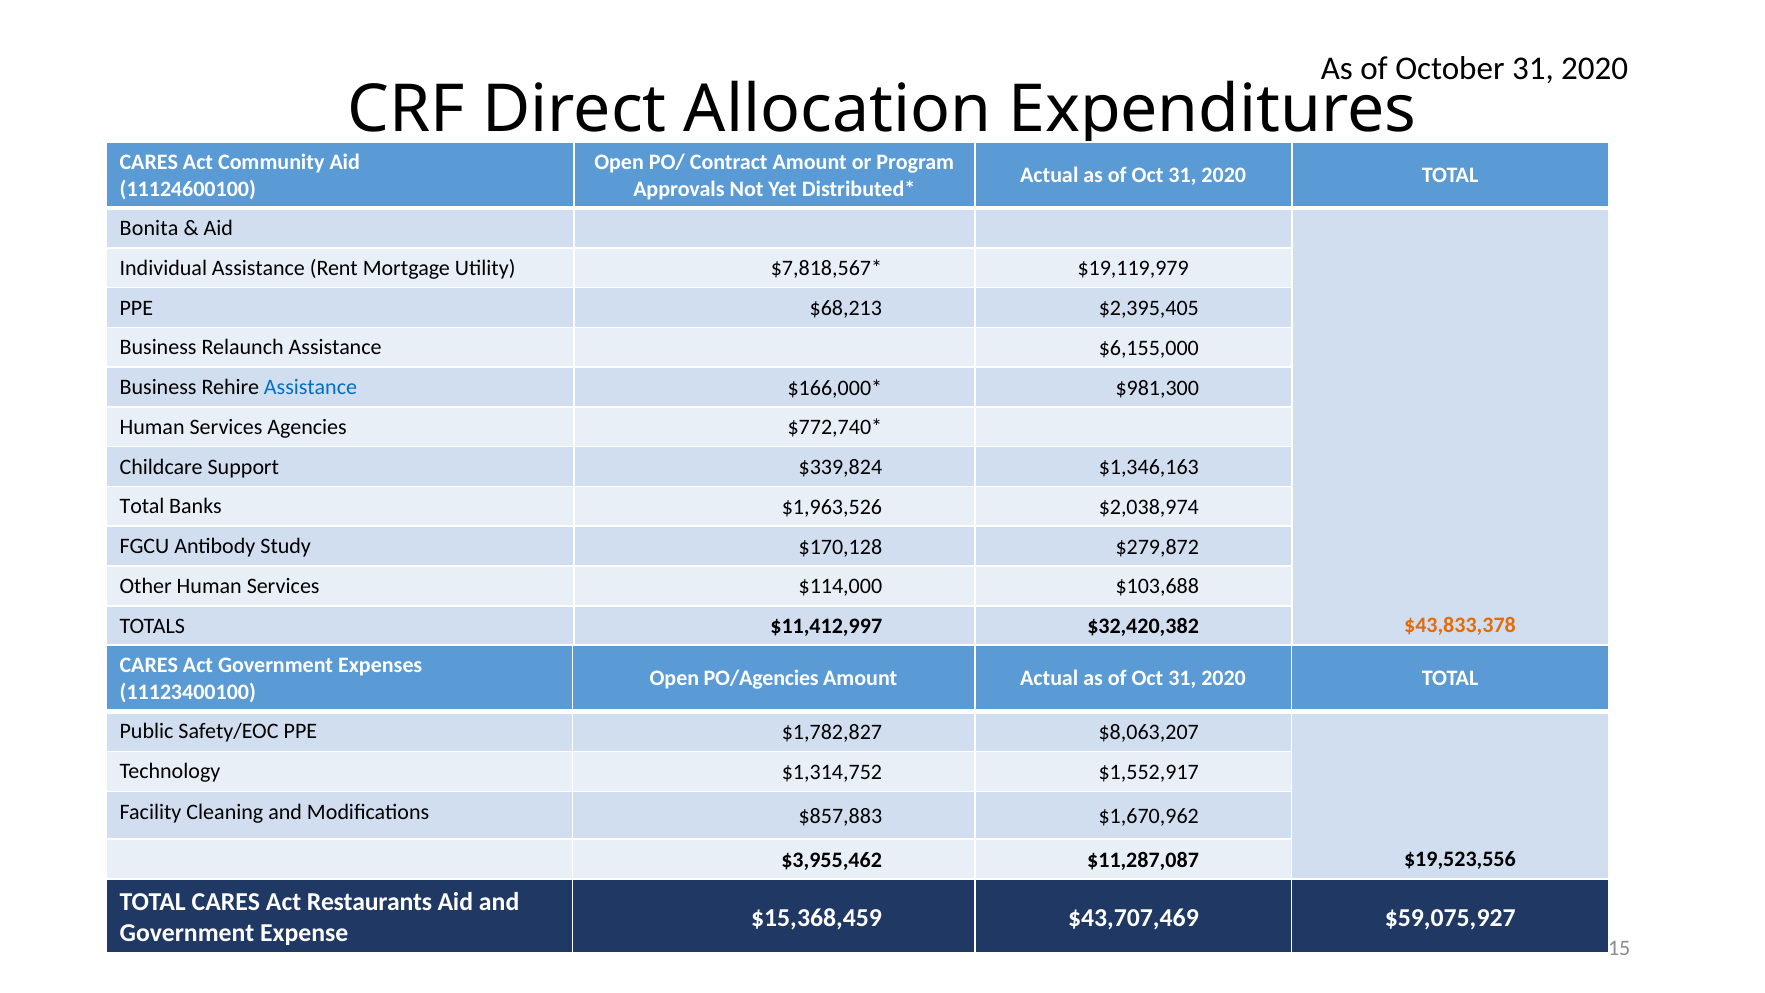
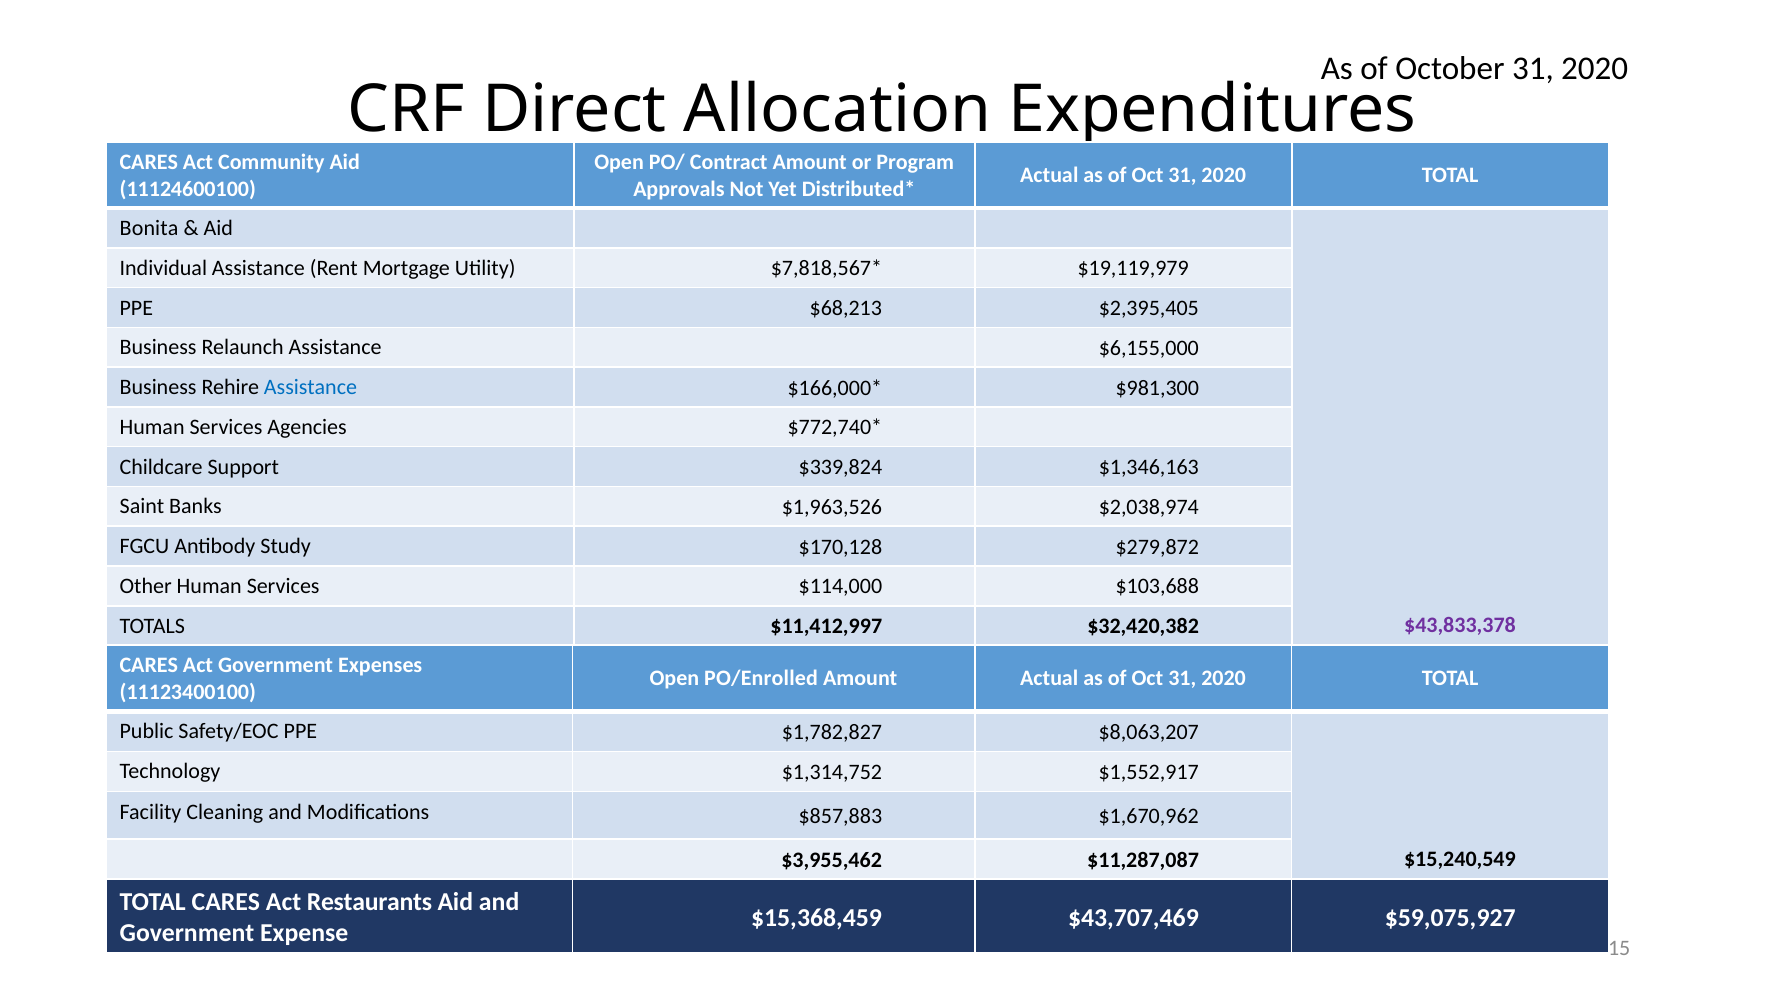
Total: Total -> Saint (142, 507)
$43,833,378 colour: orange -> purple (1460, 626)
PO/Agencies: PO/Agencies -> PO/Enrolled (761, 678)
$19,523,556: $19,523,556 -> $15,240,549 (1460, 859)
